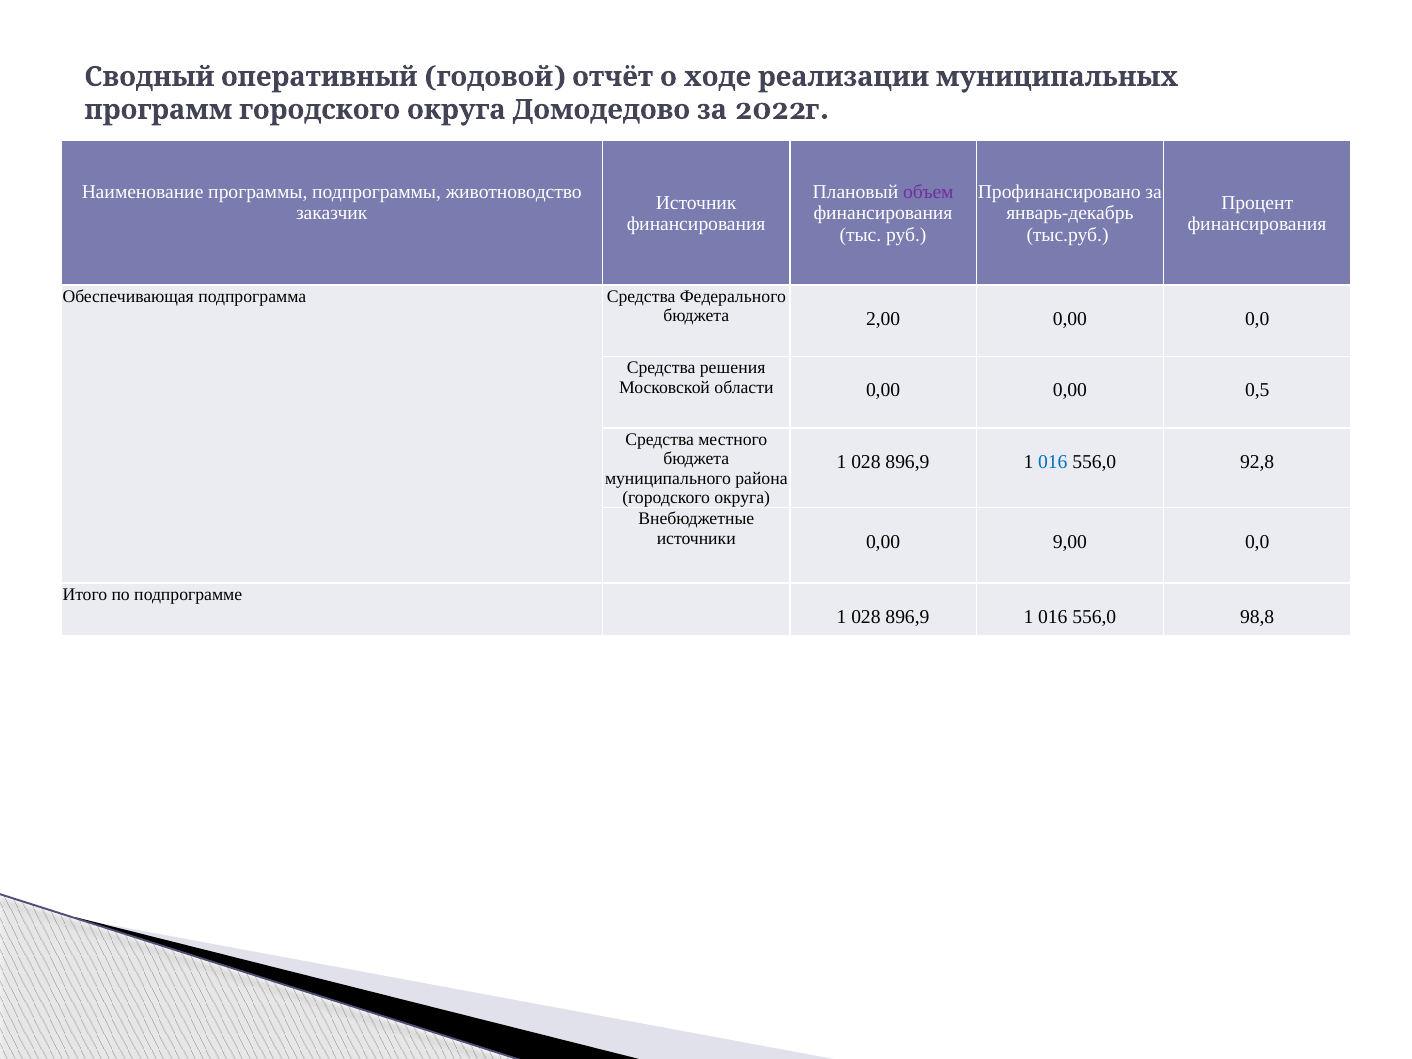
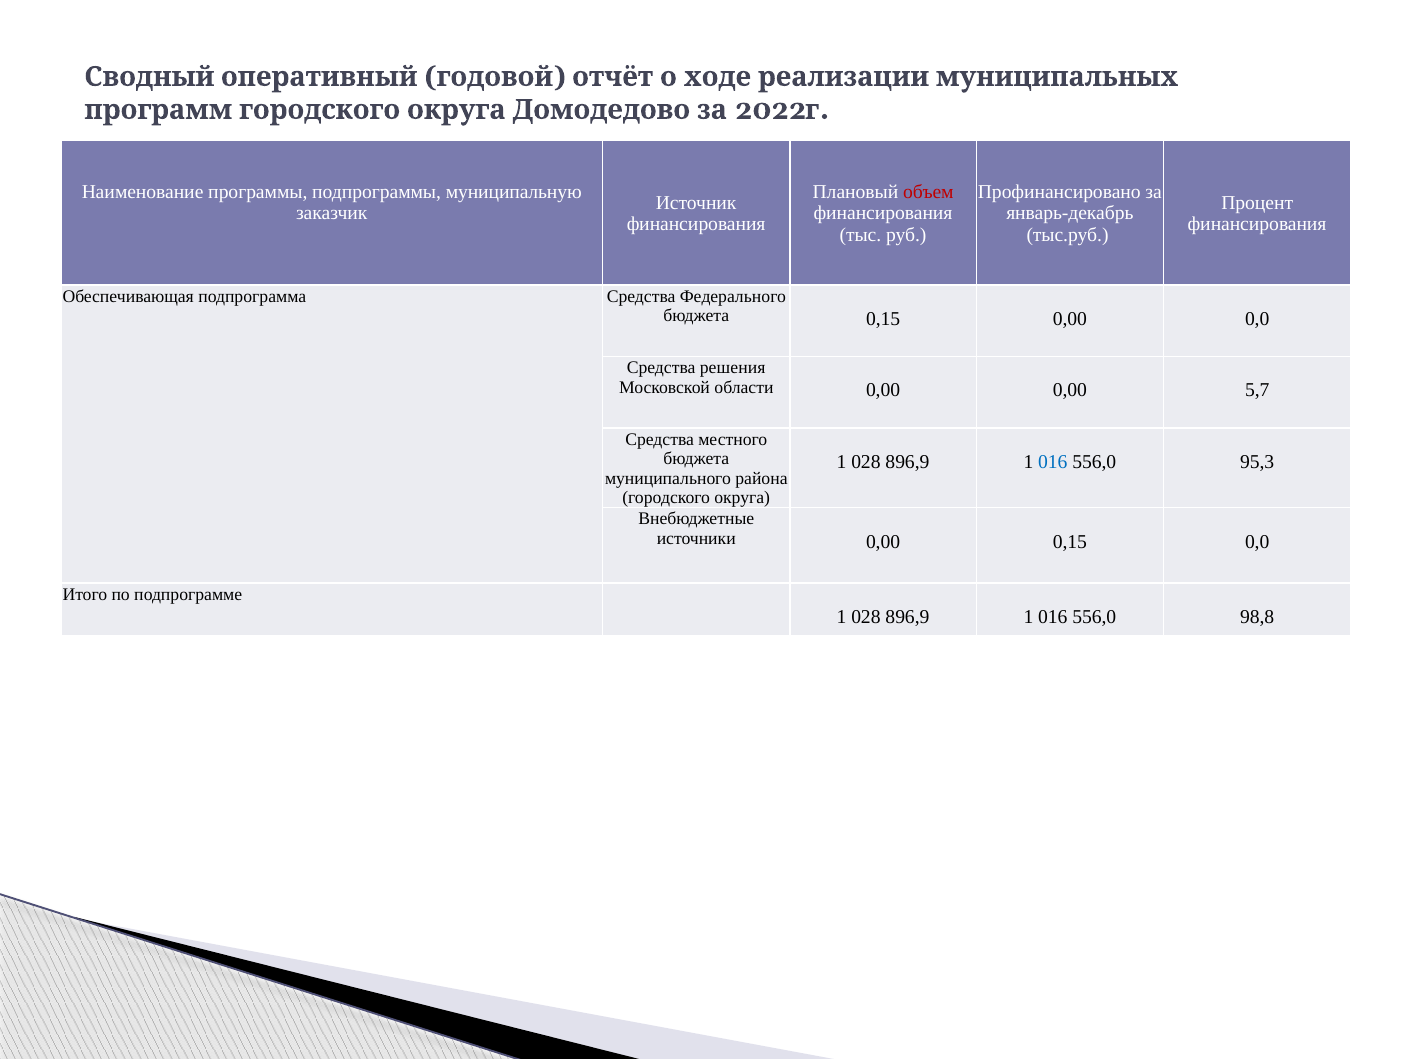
животноводство: животноводство -> муниципальную (514, 192)
объем colour: purple -> red (928, 192)
бюджета 2,00: 2,00 -> 0,15 (883, 319)
0,5: 0,5 -> 5,7 (1257, 390)
92,8: 92,8 -> 95,3 (1257, 462)
0,00 9,00: 9,00 -> 0,15 (1070, 542)
